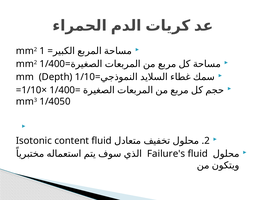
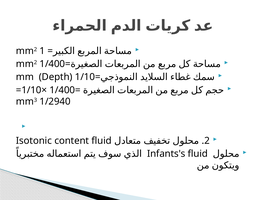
1/4050: 1/4050 -> 1/2940 (55, 101)
Failure's: Failure's -> Infants's (166, 153)
